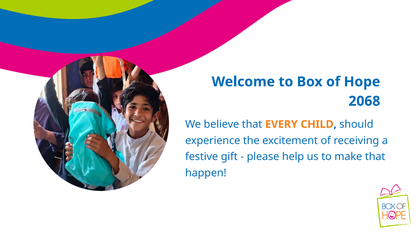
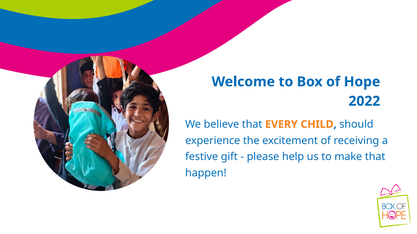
2068: 2068 -> 2022 (364, 101)
